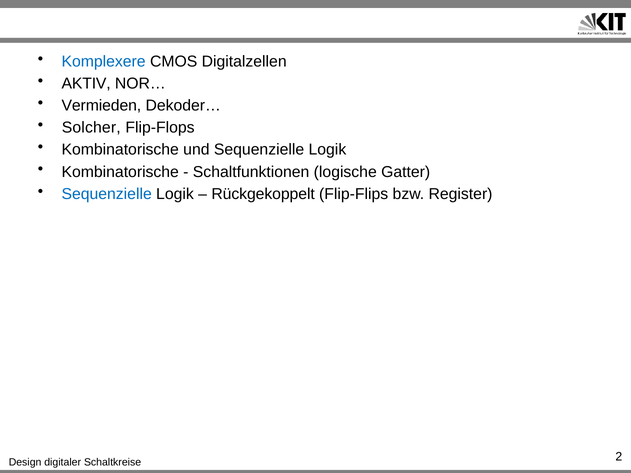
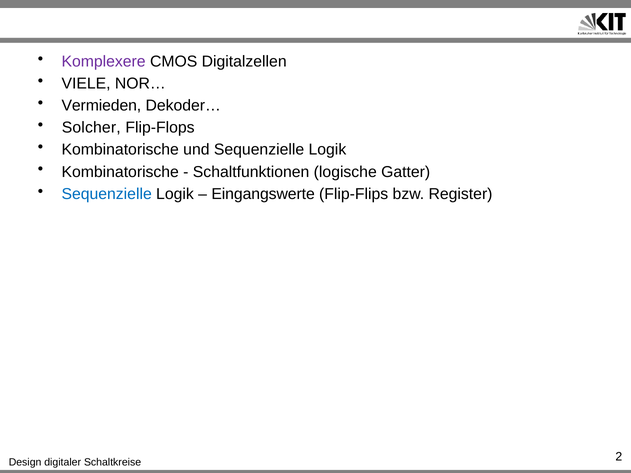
Komplexere colour: blue -> purple (104, 61)
AKTIV: AKTIV -> VIELE (86, 84)
Rückgekoppelt: Rückgekoppelt -> Eingangswerte (263, 194)
